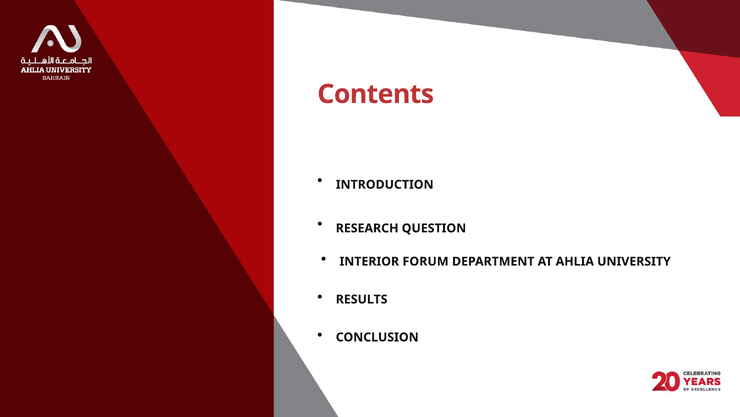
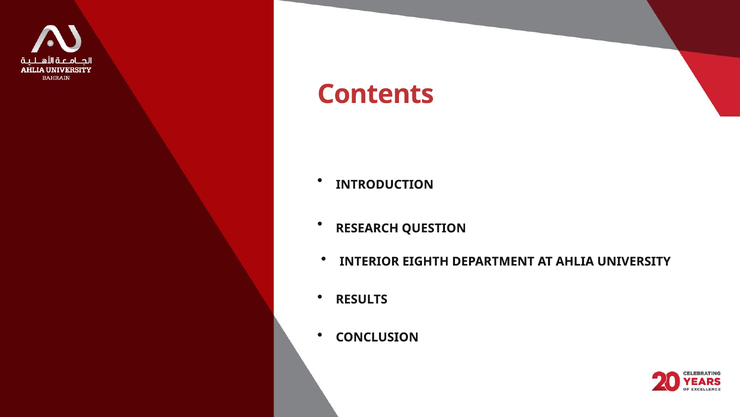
FORUM: FORUM -> EIGHTH (426, 261)
